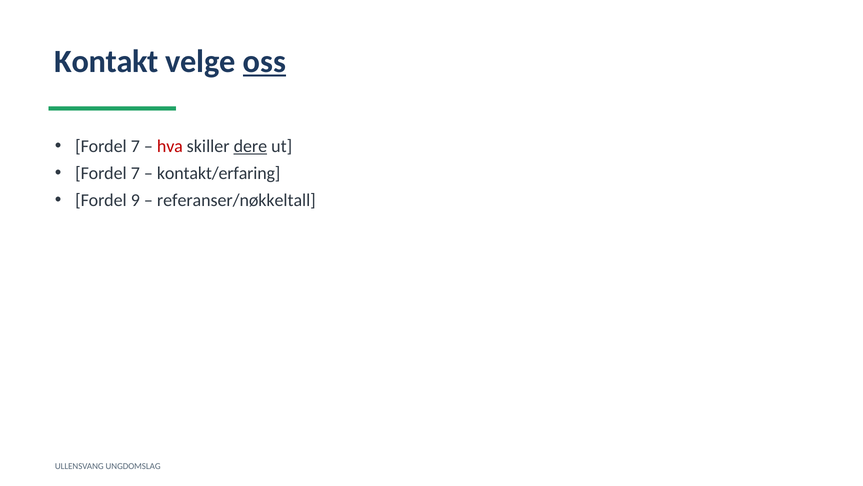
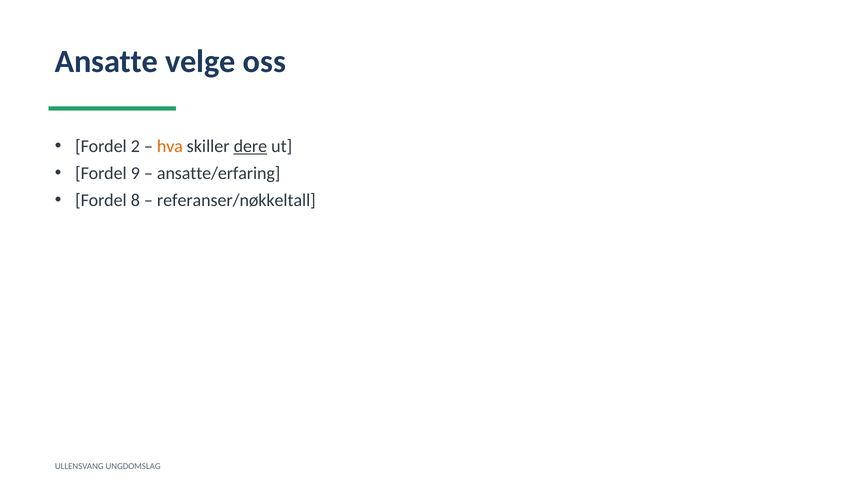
Kontakt: Kontakt -> Ansatte (106, 62)
oss underline: present -> none (265, 62)
7: 7 -> 2 (135, 146)
hva colour: red -> orange (170, 146)
7: 7 -> 9 (135, 173)
kontakt/erfaring: kontakt/erfaring -> ansatte/erfaring (219, 173)
9: 9 -> 8 (135, 200)
